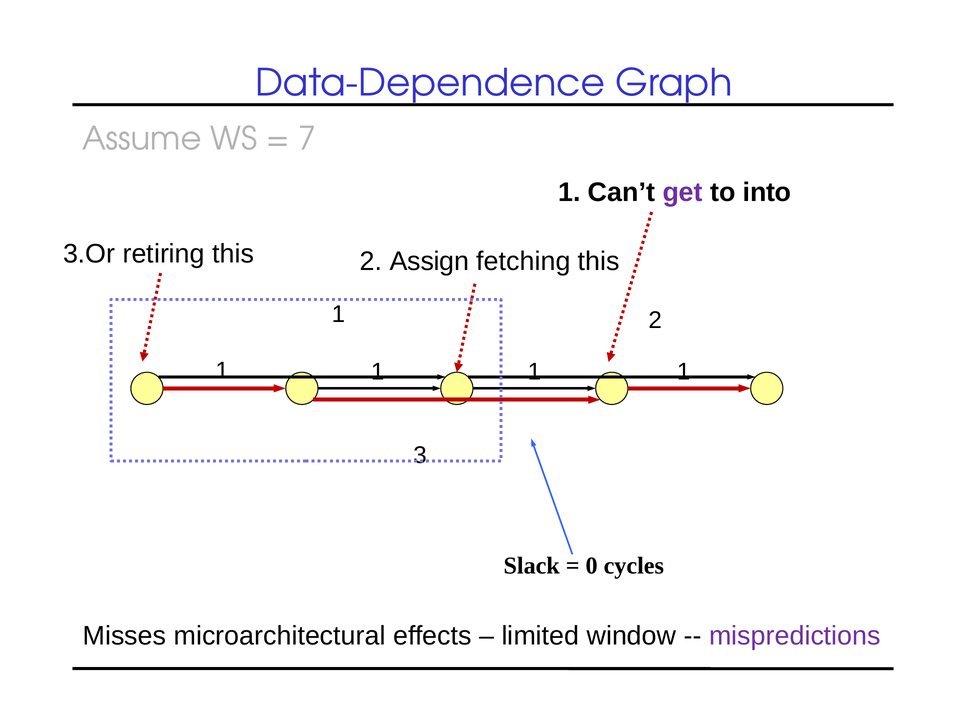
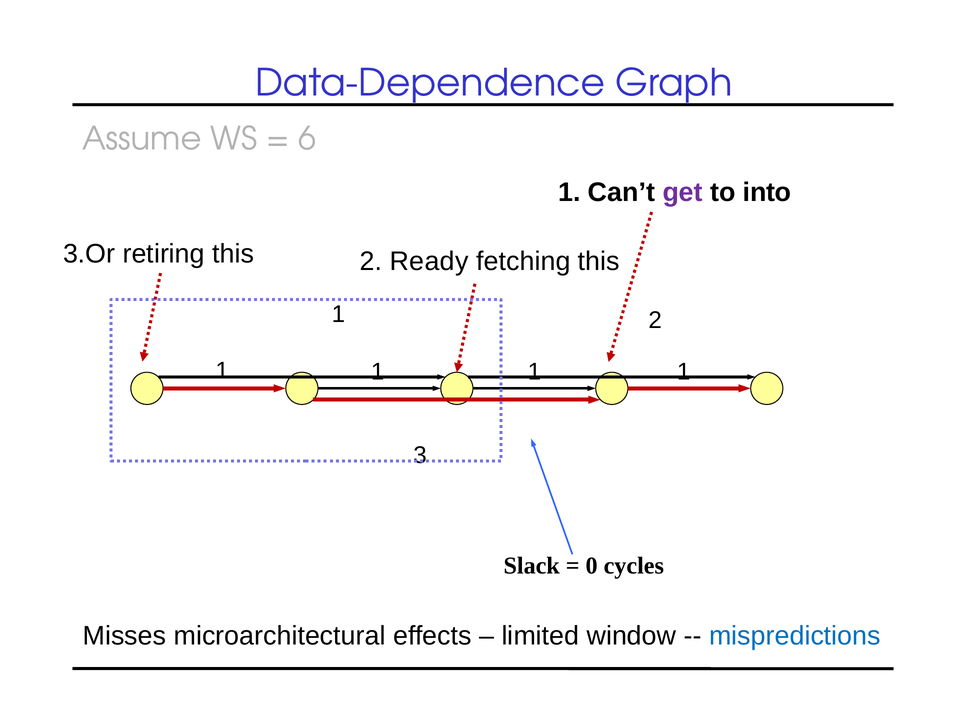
7: 7 -> 6 (307, 139)
Assign: Assign -> Ready (429, 261)
mispredictions colour: purple -> blue (795, 635)
